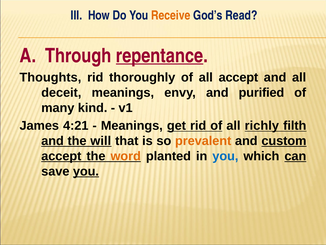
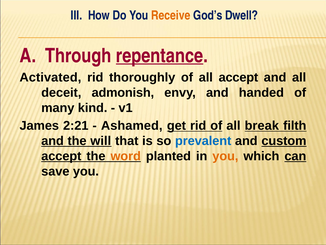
Read: Read -> Dwell (242, 16)
Thoughts: Thoughts -> Activated (50, 77)
deceit meanings: meanings -> admonish (123, 93)
purified: purified -> handed (261, 93)
4:21: 4:21 -> 2:21 (76, 125)
Meanings: Meanings -> Ashamed (132, 125)
richly: richly -> break (262, 125)
prevalent colour: orange -> blue (203, 141)
you colour: blue -> orange (225, 156)
you underline: present -> none (86, 171)
